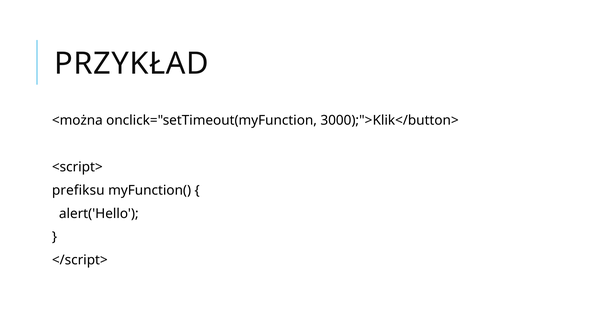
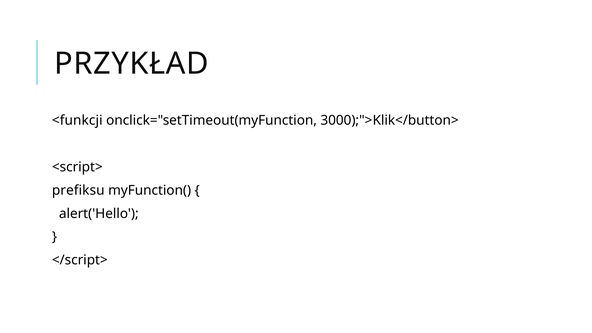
<można: <można -> <funkcji (77, 120)
